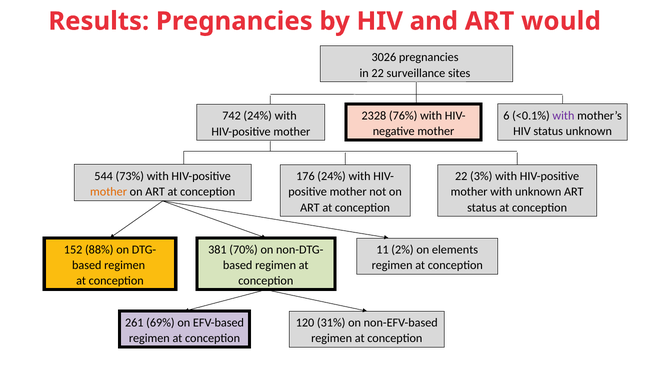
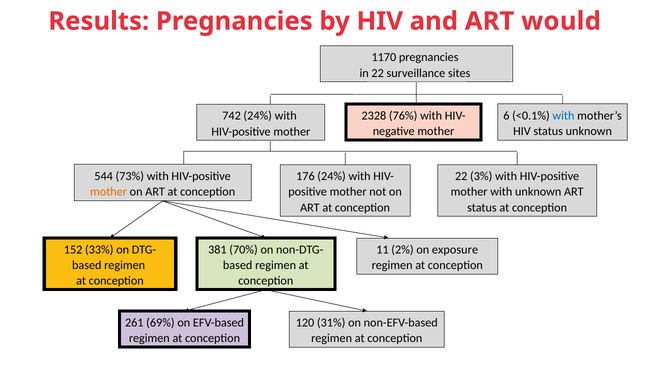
3026: 3026 -> 1170 (384, 57)
with colour: purple -> blue (563, 115)
88%: 88% -> 33% (99, 249)
elements: elements -> exposure (455, 249)
